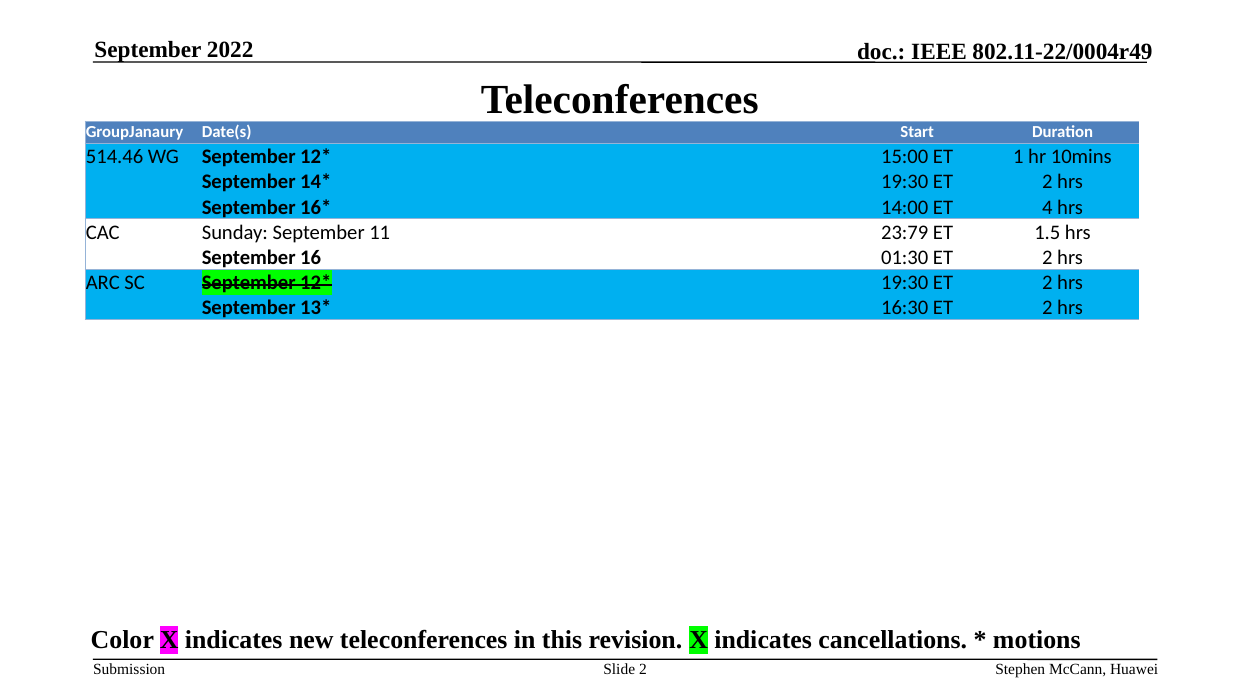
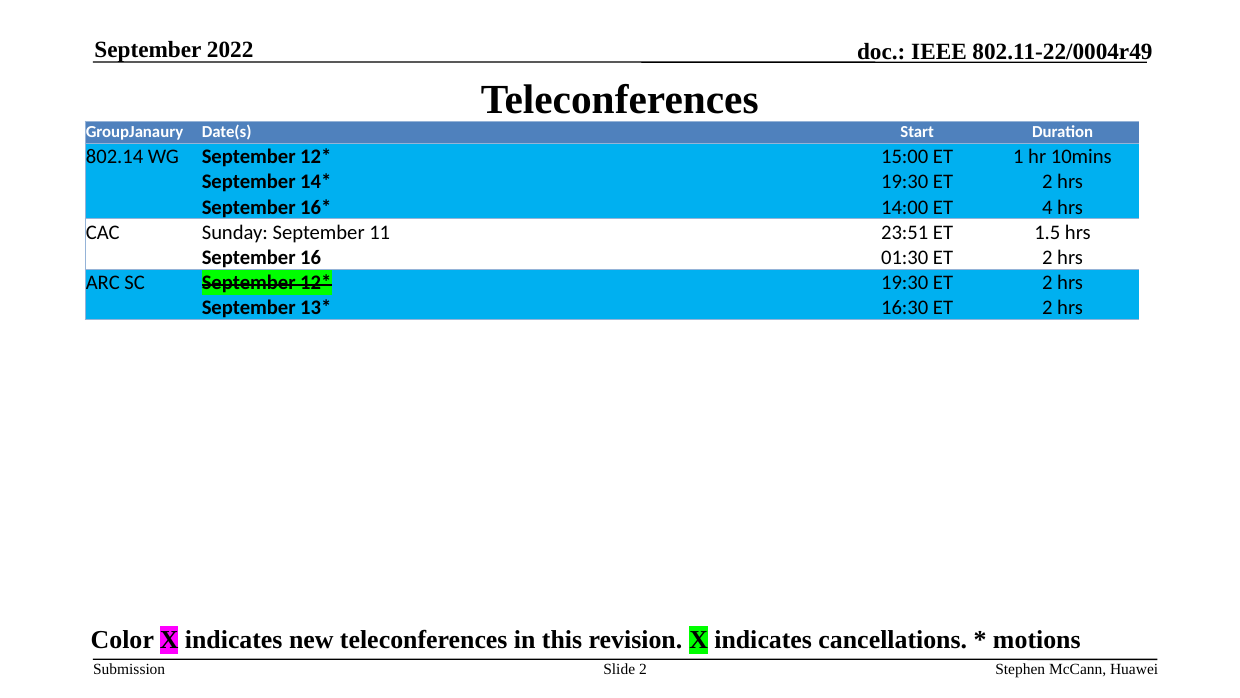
514.46: 514.46 -> 802.14 (115, 157)
23:79: 23:79 -> 23:51 (905, 232)
